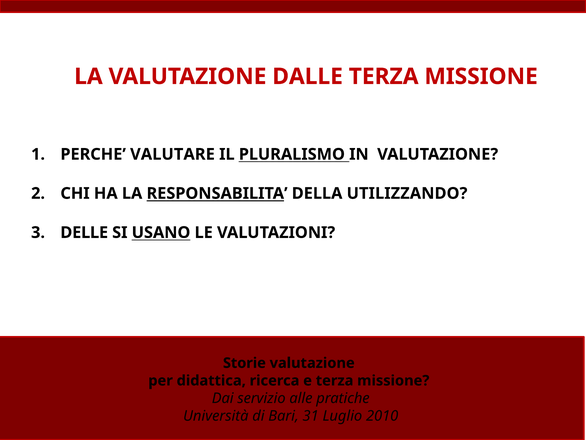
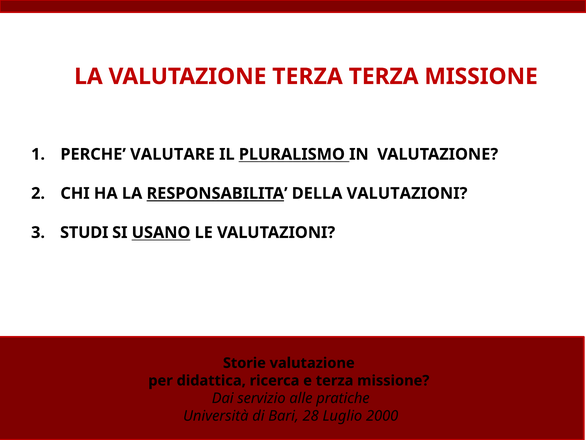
VALUTAZIONE DALLE: DALLE -> TERZA (308, 76)
DELLA UTILIZZANDO: UTILIZZANDO -> VALUTAZIONI (407, 193)
DELLE: DELLE -> STUDI (84, 232)
31: 31 -> 28 (311, 415)
2010: 2010 -> 2000 (382, 415)
